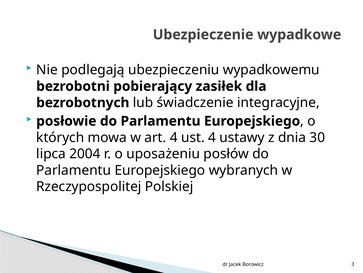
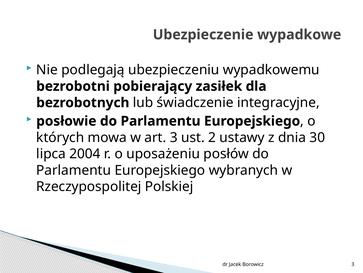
art 4: 4 -> 3 (174, 137)
ust 4: 4 -> 2 (212, 137)
